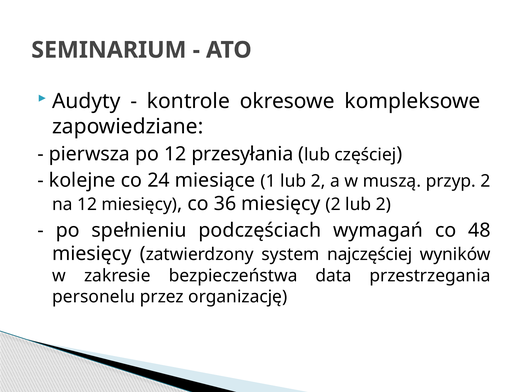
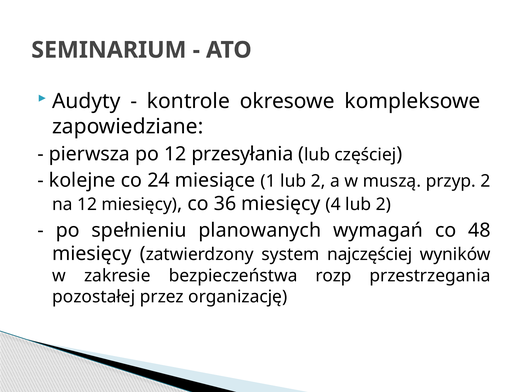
miesięcy 2: 2 -> 4 (333, 204)
podczęściach: podczęściach -> planowanych (260, 230)
data: data -> rozp (334, 276)
personelu: personelu -> pozostałej (94, 296)
